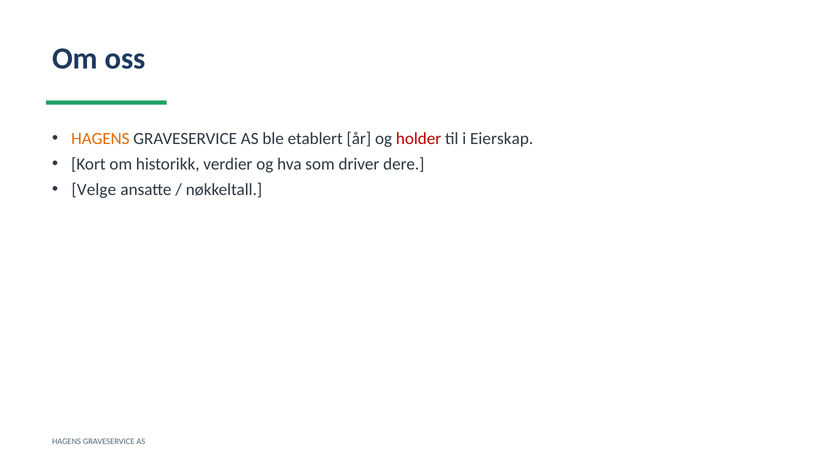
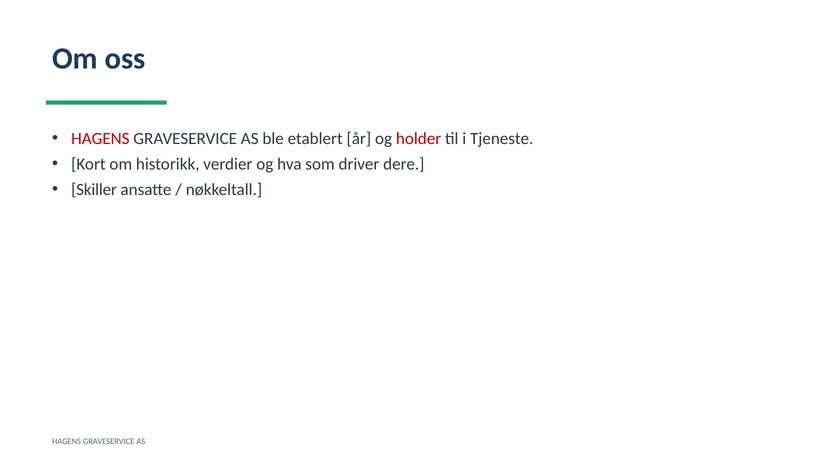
HAGENS colour: orange -> red (100, 139)
Eierskap: Eierskap -> Tjeneste (502, 139)
Velge: Velge -> Skiller (94, 190)
